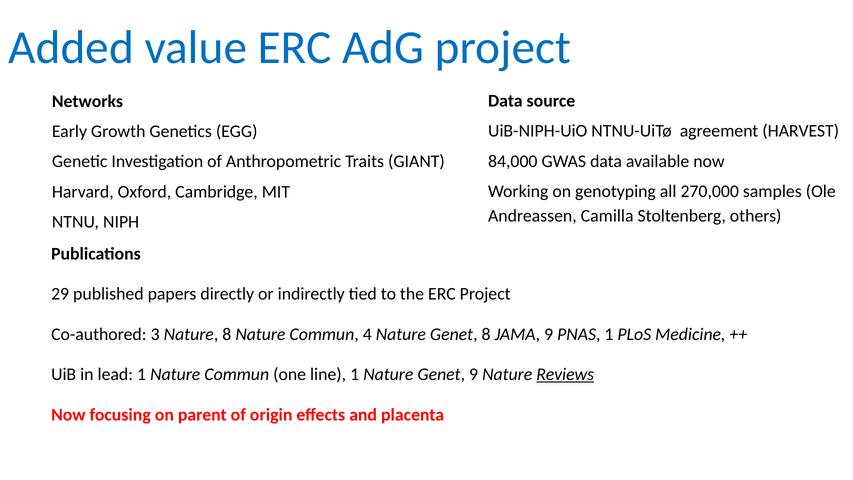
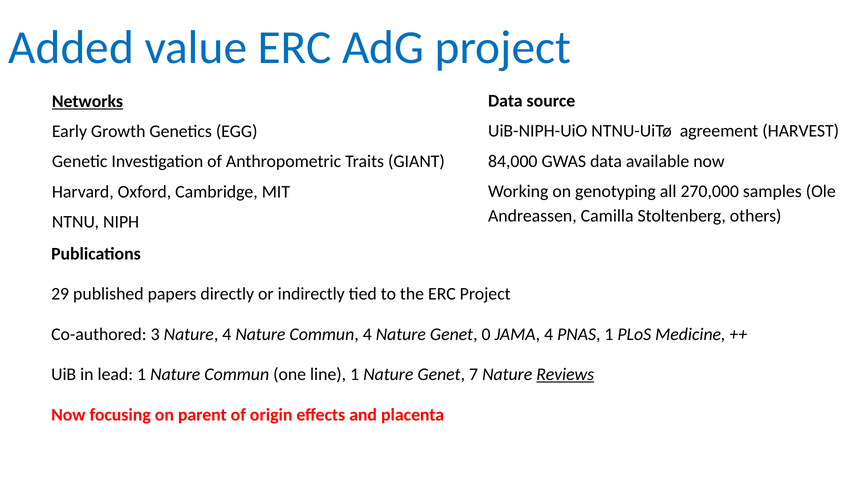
Networks underline: none -> present (88, 101)
Nature 8: 8 -> 4 (227, 334)
Genet 8: 8 -> 0 (486, 334)
JAMA 9: 9 -> 4 (549, 334)
Genet 9: 9 -> 7 (474, 374)
